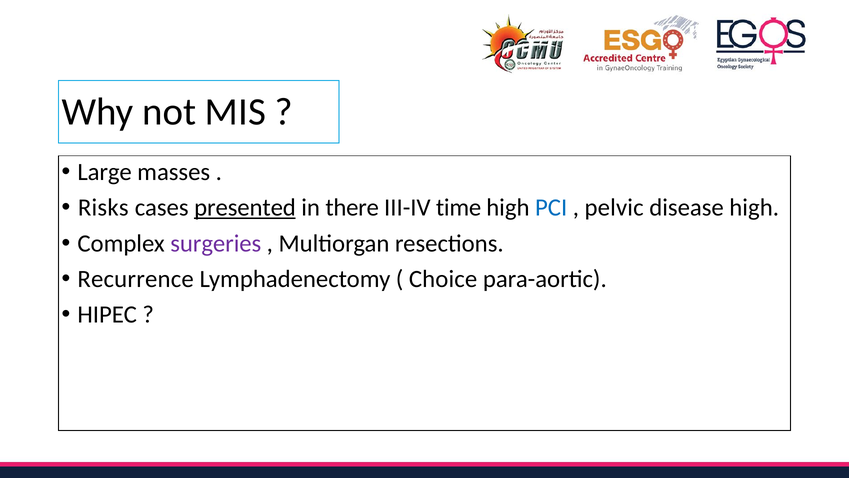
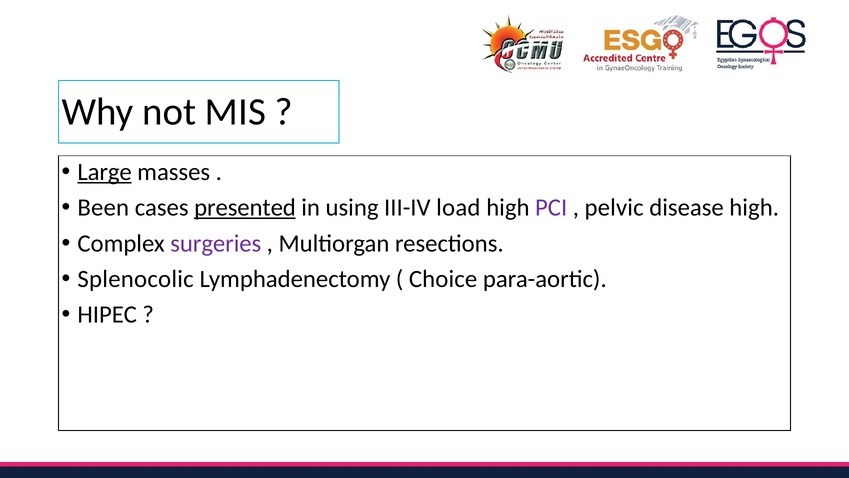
Large underline: none -> present (105, 172)
Risks: Risks -> Been (103, 208)
there: there -> using (352, 208)
time: time -> load (458, 208)
PCI colour: blue -> purple (551, 208)
Recurrence: Recurrence -> Splenocolic (136, 279)
